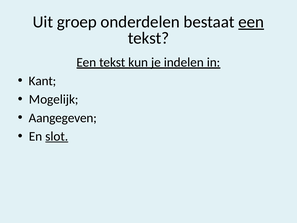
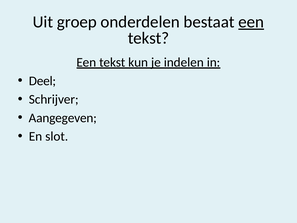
Kant: Kant -> Deel (42, 81)
Mogelijk: Mogelijk -> Schrijver (54, 99)
slot underline: present -> none (57, 136)
